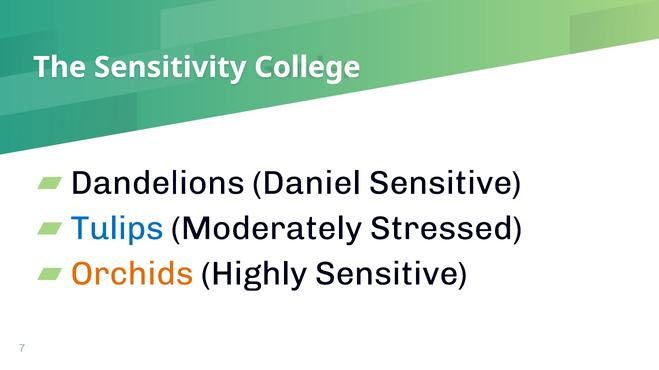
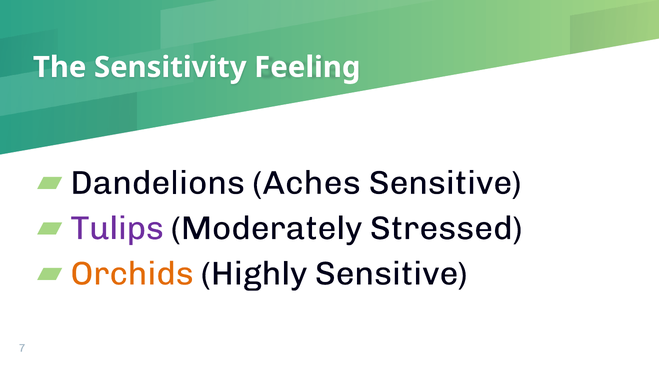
College: College -> Feeling (307, 67)
Daniel: Daniel -> Aches (307, 183)
Tulips colour: blue -> purple (117, 229)
